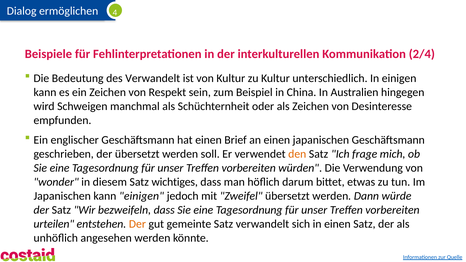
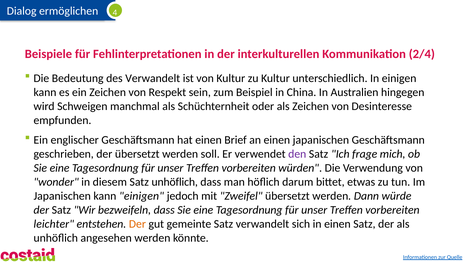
den colour: orange -> purple (297, 154)
Satz wichtiges: wichtiges -> unhöflich (175, 182)
urteilen: urteilen -> leichter (54, 224)
